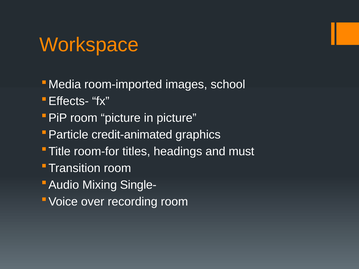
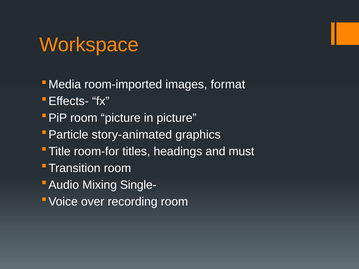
school: school -> format (228, 85)
credit-animated: credit-animated -> story-animated (132, 135)
